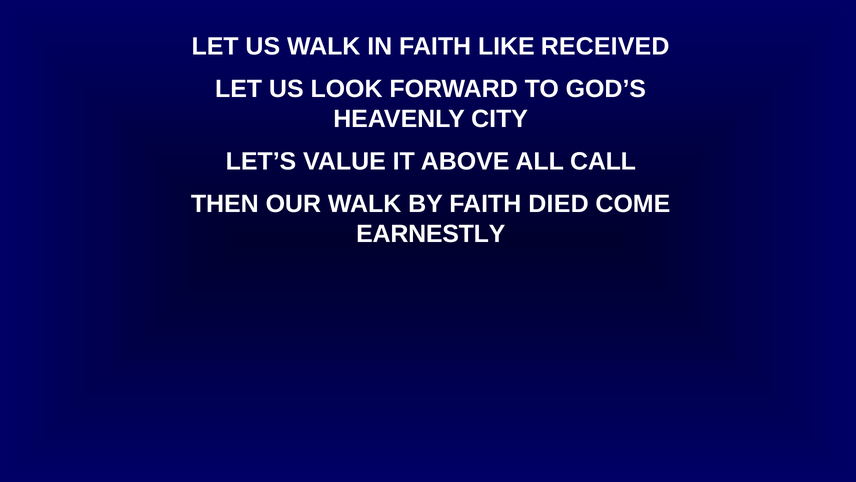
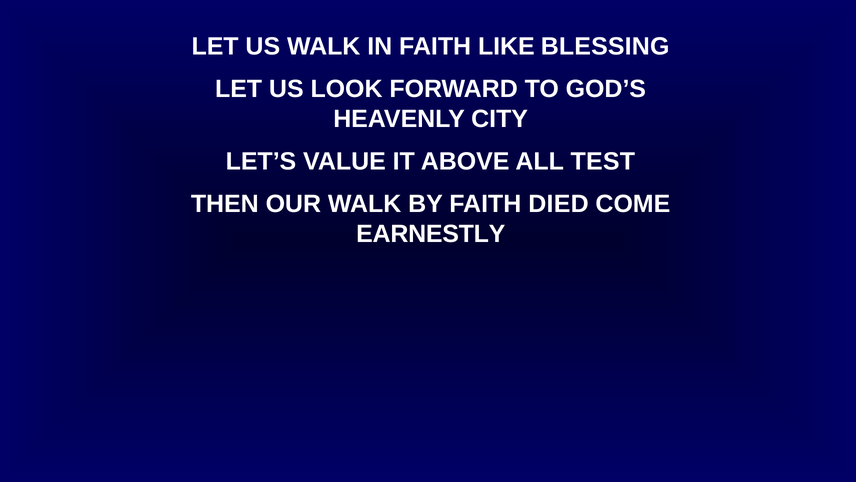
RECEIVED: RECEIVED -> BLESSING (605, 47)
CALL: CALL -> TEST (603, 162)
